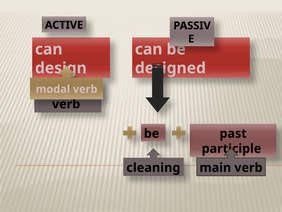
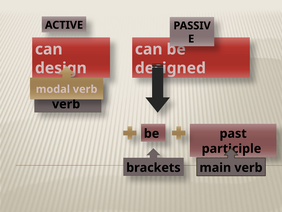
cleaning: cleaning -> brackets (153, 167)
